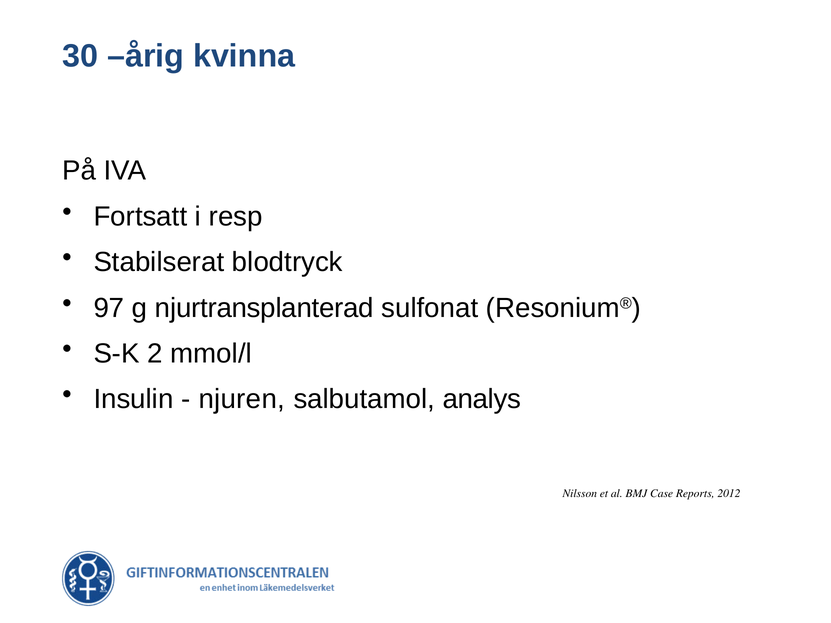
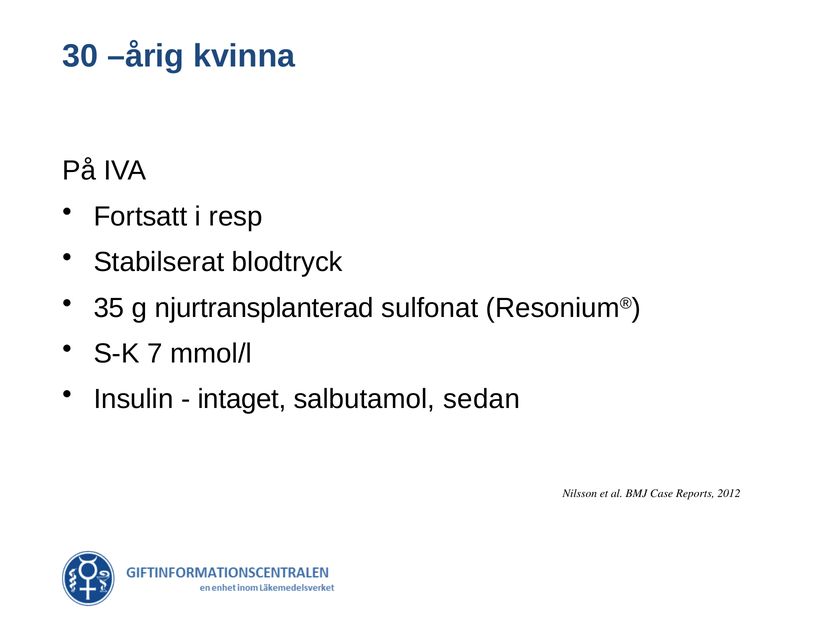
97: 97 -> 35 (109, 308)
2: 2 -> 7 (155, 354)
njuren: njuren -> intaget (242, 399)
analys: analys -> sedan (482, 399)
